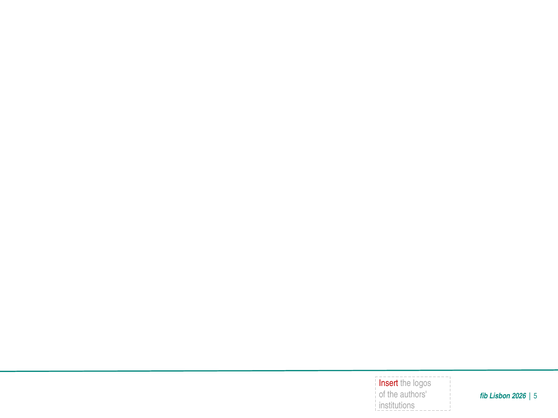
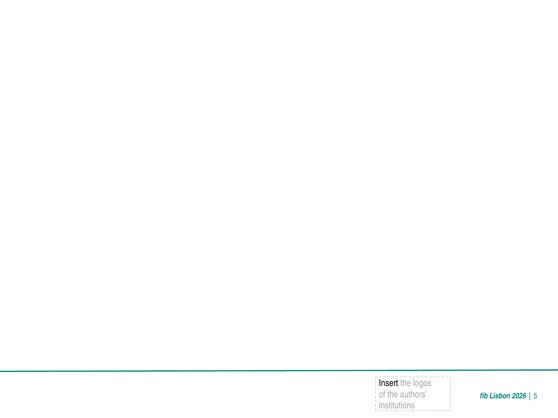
Insert colour: red -> black (389, 384)
